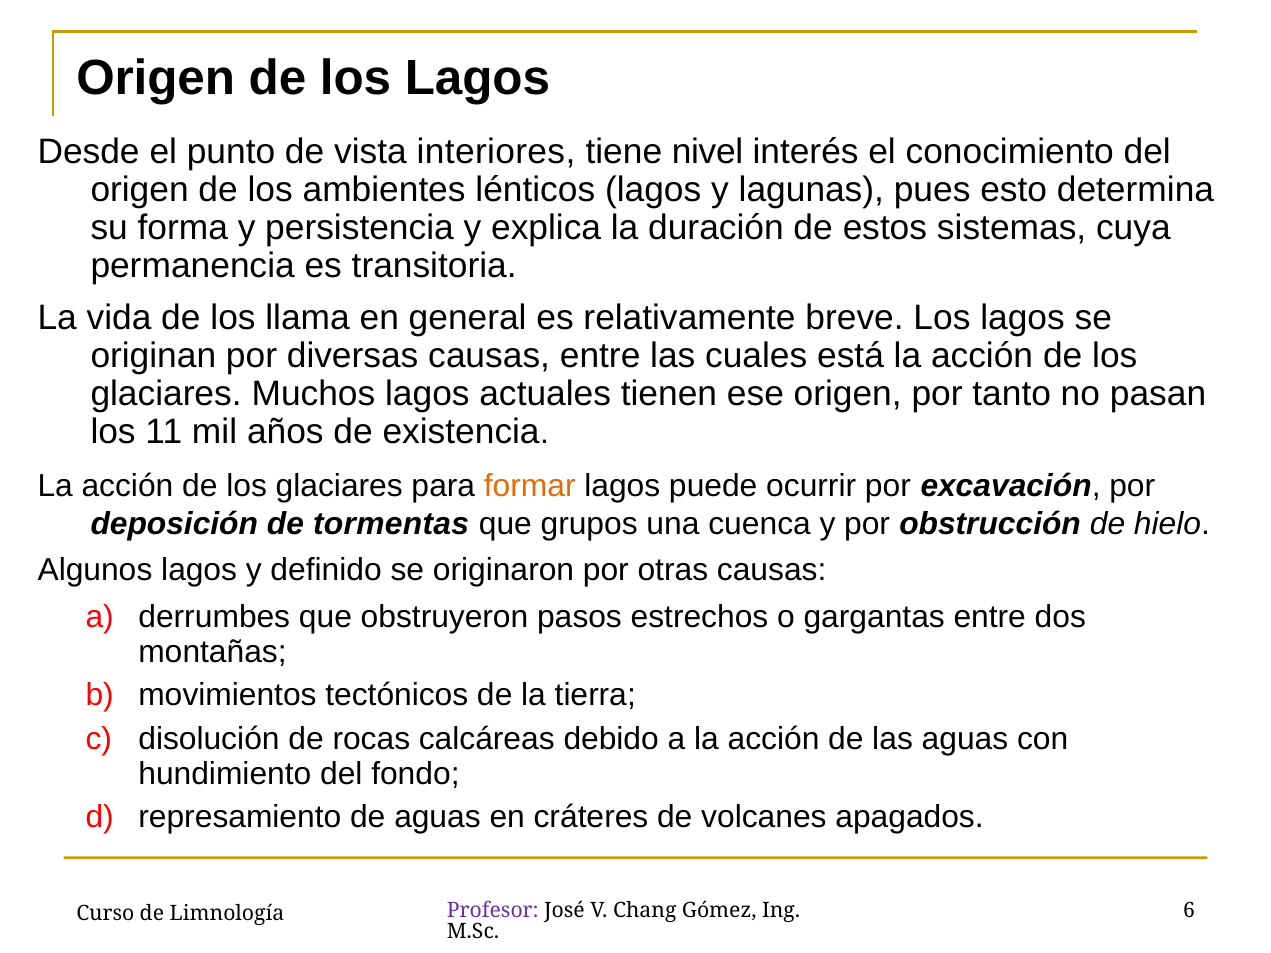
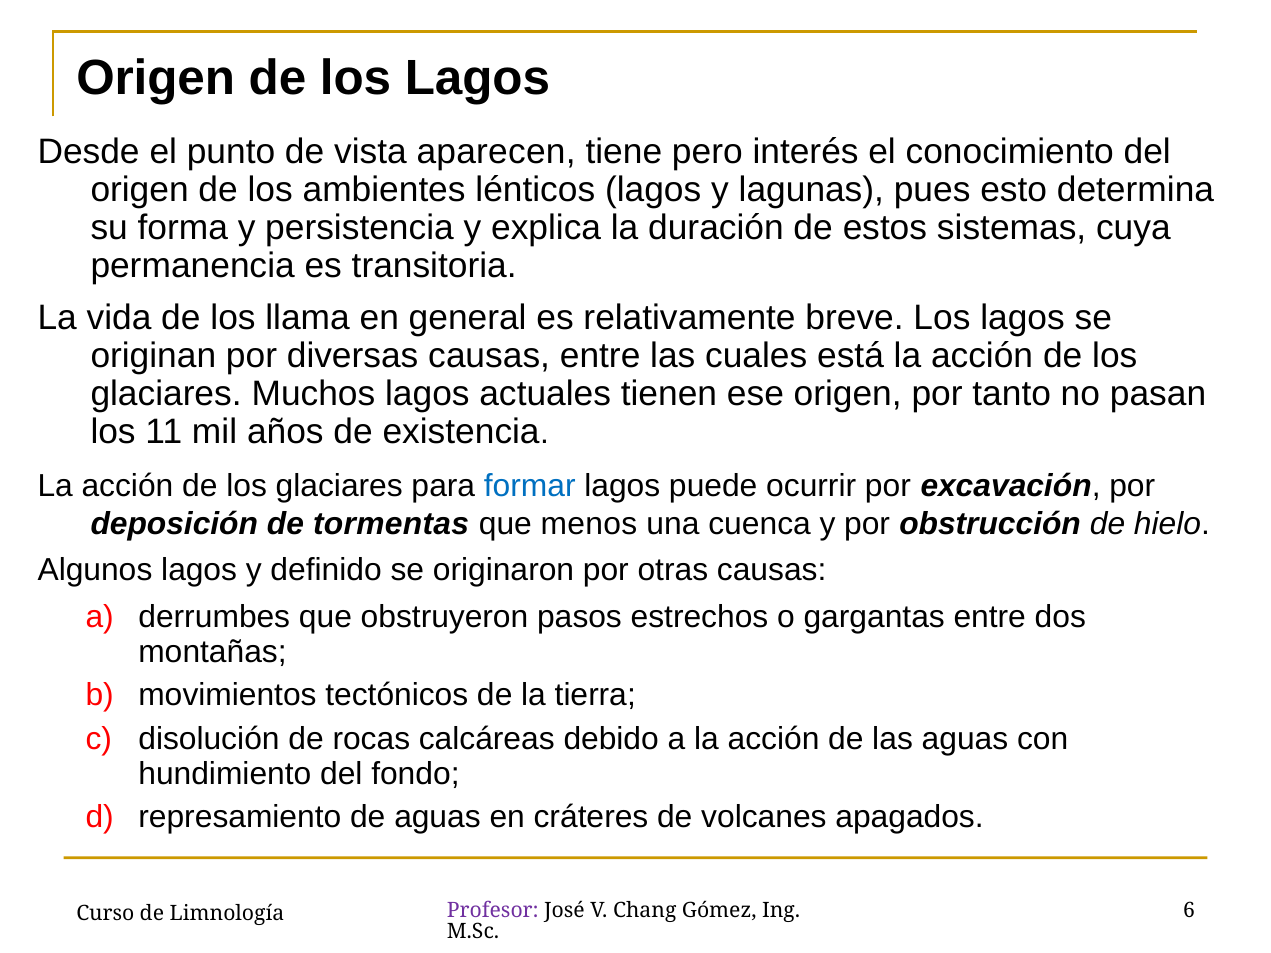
interiores: interiores -> aparecen (496, 151)
nivel: nivel -> pero (707, 151)
formar colour: orange -> blue (530, 486)
grupos: grupos -> menos (589, 524)
